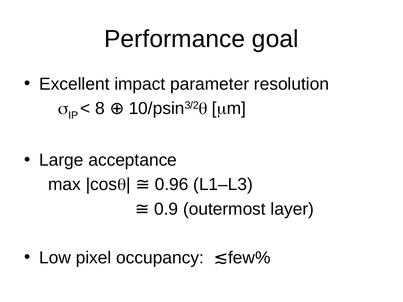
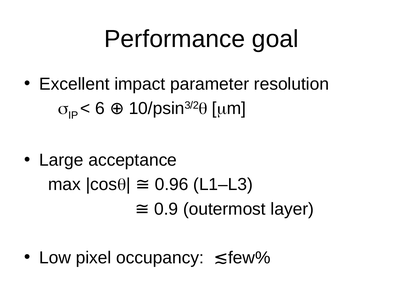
8: 8 -> 6 (100, 109)
